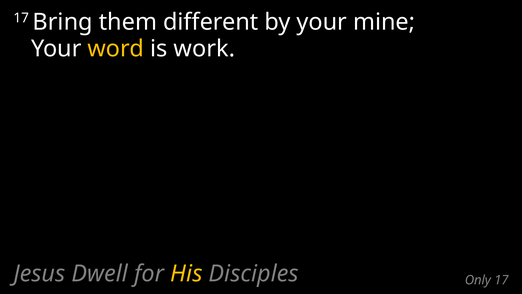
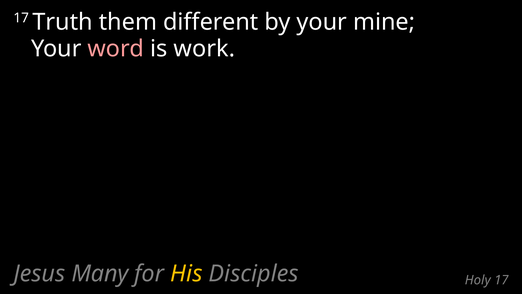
Bring: Bring -> Truth (63, 22)
word colour: yellow -> pink (116, 49)
Dwell: Dwell -> Many (100, 273)
Only: Only -> Holy (478, 280)
